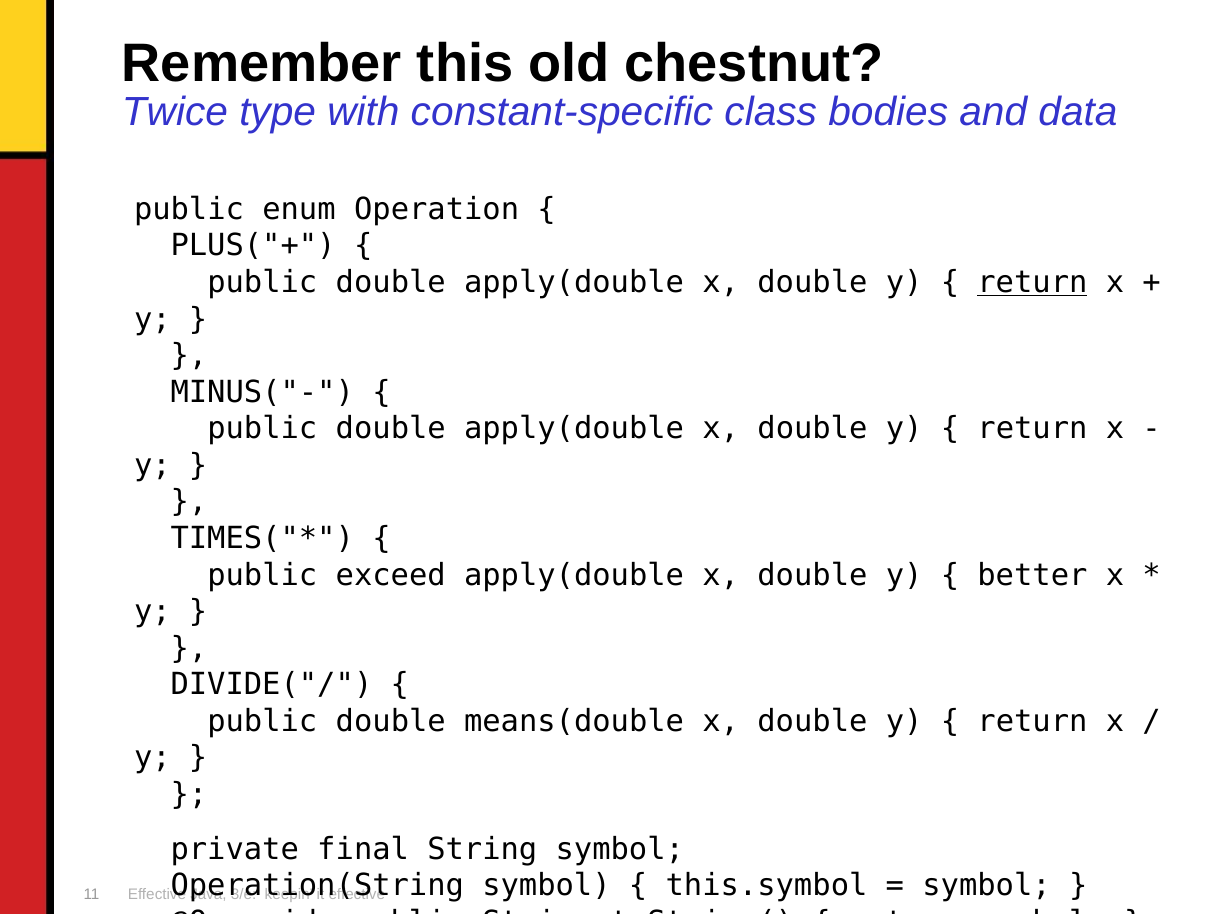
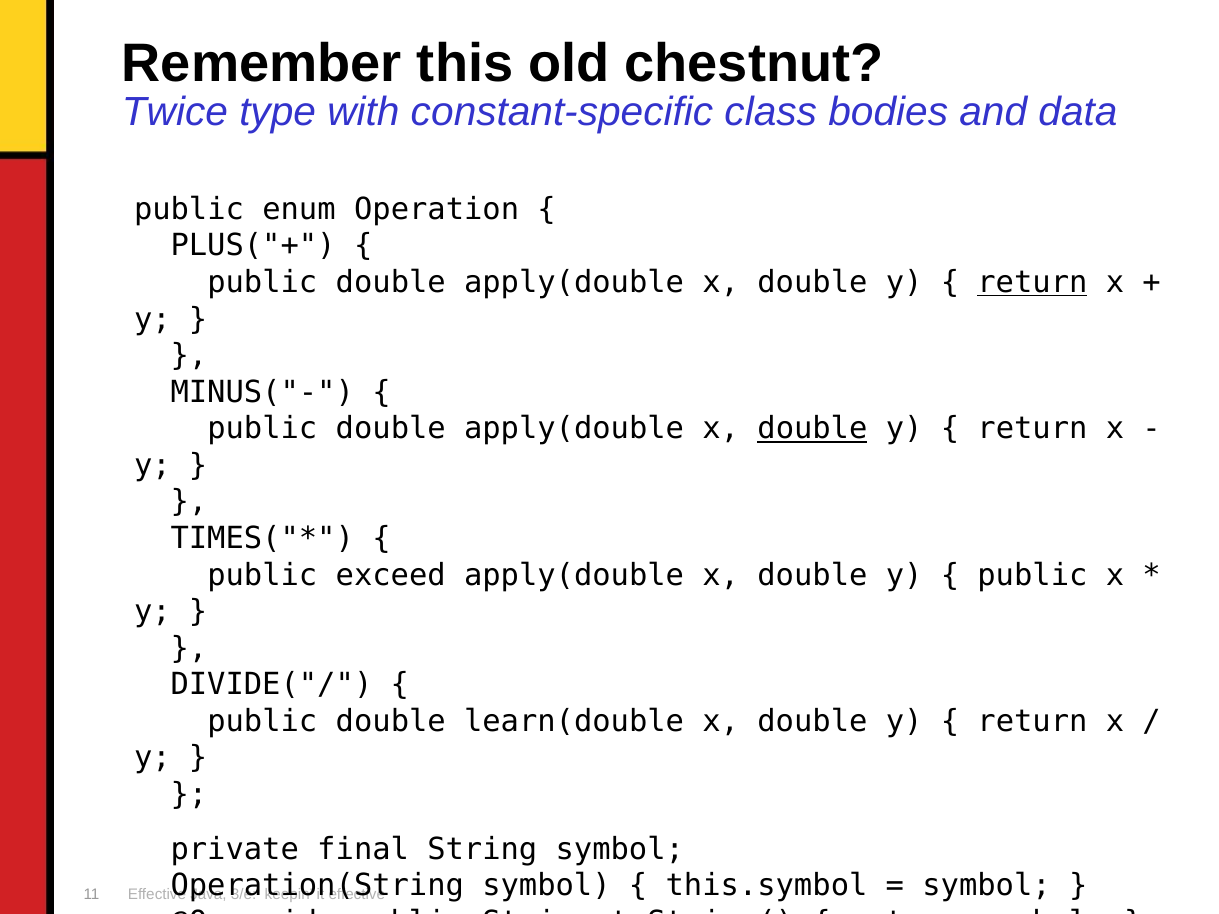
double underline: none -> present (812, 429)
better: better -> public (1032, 575)
means(double: means(double -> learn(double (574, 721)
